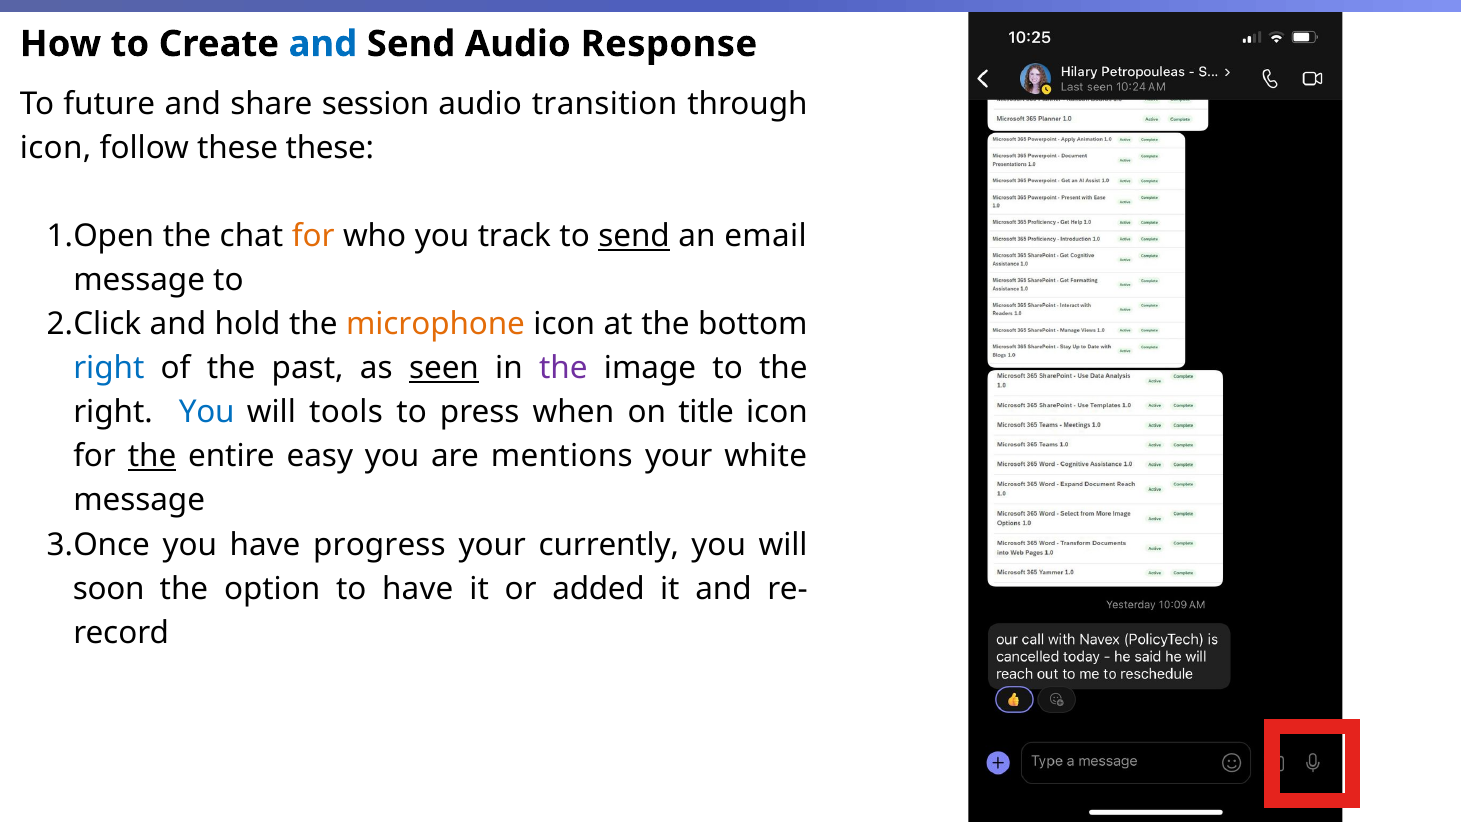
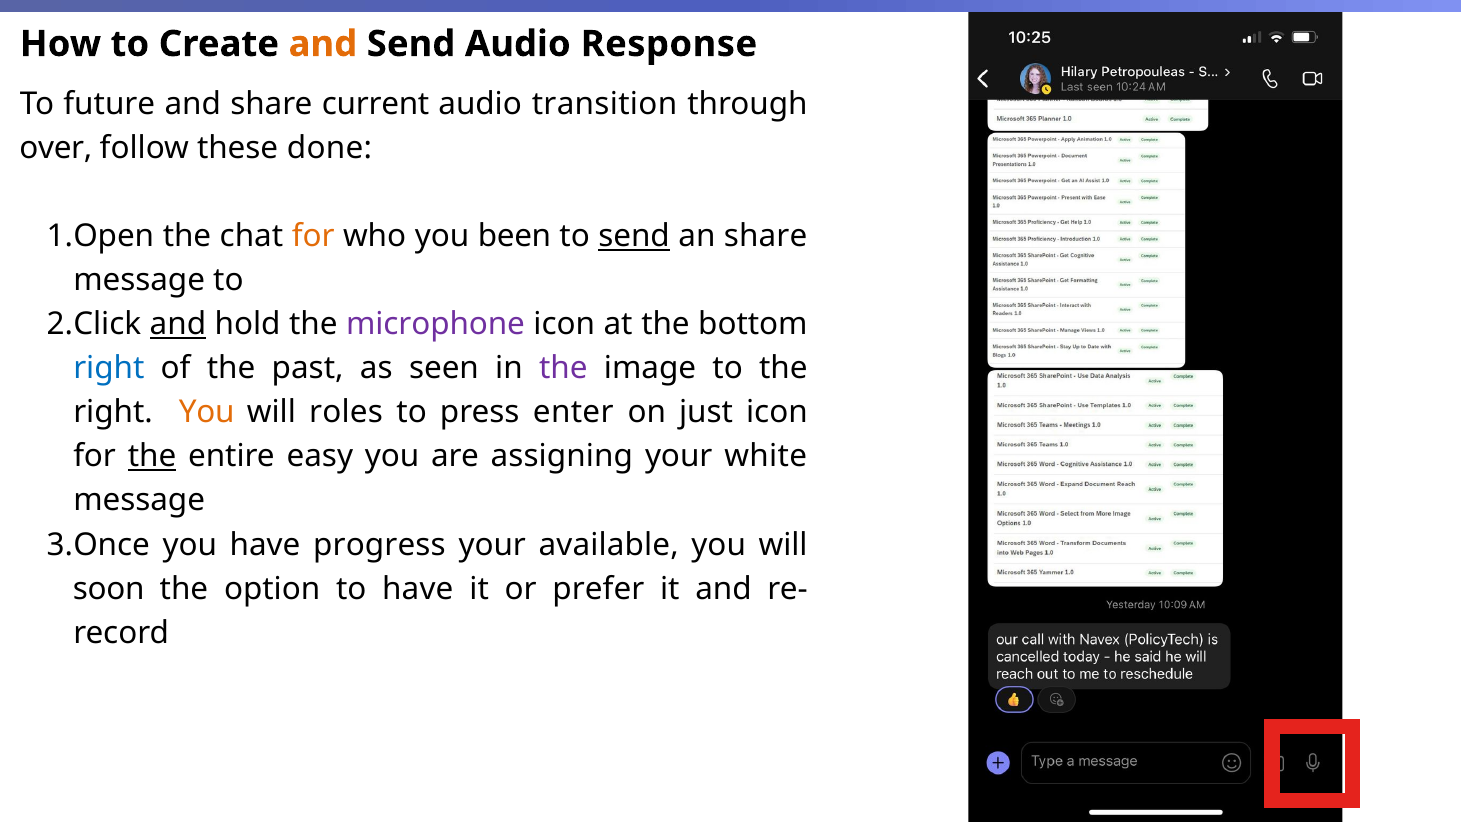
and colour: blue -> orange (323, 44)
session: session -> current (376, 104)
icon: icon -> over (56, 148)
these these: these -> done (330, 148)
track: track -> been (514, 236)
an email: email -> share (766, 236)
and underline: none -> present (178, 324)
microphone colour: orange -> purple (436, 324)
seen underline: present -> none (444, 368)
You colour: blue -> orange (207, 412)
tools: tools -> roles (346, 412)
when: when -> enter (573, 412)
title: title -> just (706, 412)
mentions: mentions -> assigning (562, 456)
currently: currently -> available (609, 545)
added: added -> prefer (598, 589)
